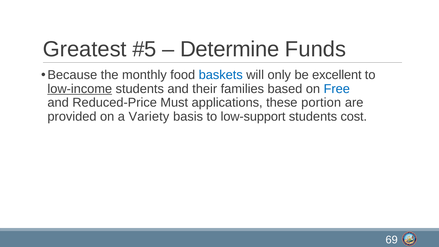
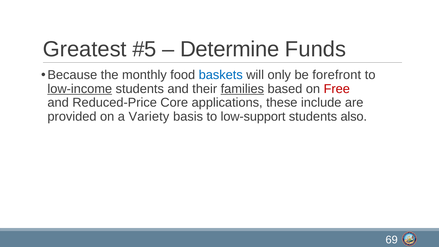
excellent: excellent -> forefront (337, 75)
families underline: none -> present (242, 89)
Free colour: blue -> red (337, 89)
Must: Must -> Core (174, 103)
portion: portion -> include (321, 103)
cost: cost -> also (354, 116)
